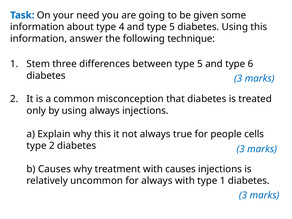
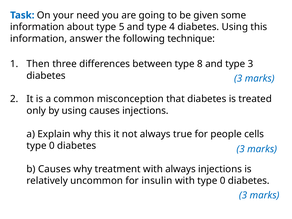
4: 4 -> 5 (122, 27)
and type 5: 5 -> 4 (172, 27)
Stem: Stem -> Then (38, 64)
between type 5: 5 -> 8 (200, 64)
type 6: 6 -> 3 (251, 64)
using always: always -> causes (105, 111)
2: 2 -> 0 (52, 146)
with causes: causes -> always (181, 169)
for always: always -> insulin (157, 181)
with type 1: 1 -> 0 (223, 181)
